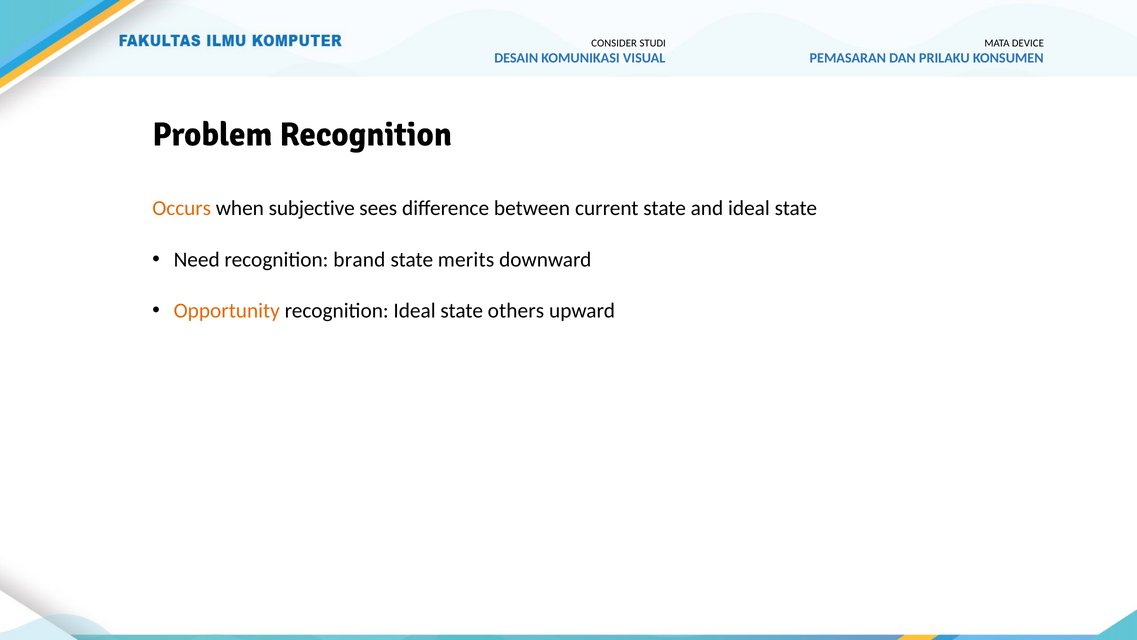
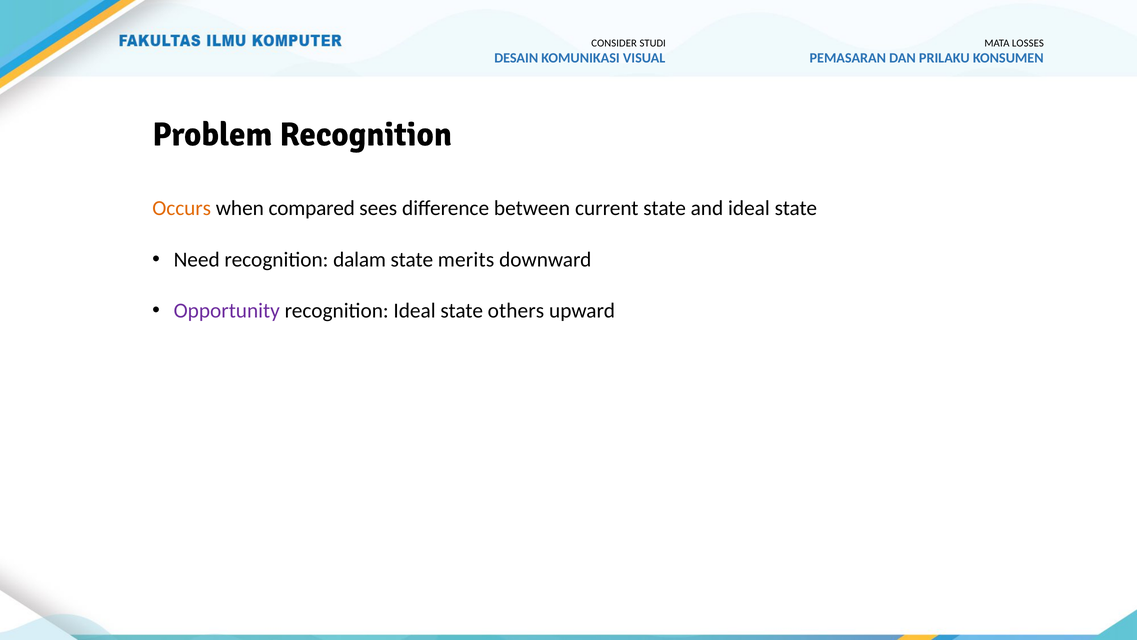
DEVICE: DEVICE -> LOSSES (1028, 43)
subjective: subjective -> compared (312, 208)
brand: brand -> dalam (360, 259)
Opportunity colour: orange -> purple (227, 311)
